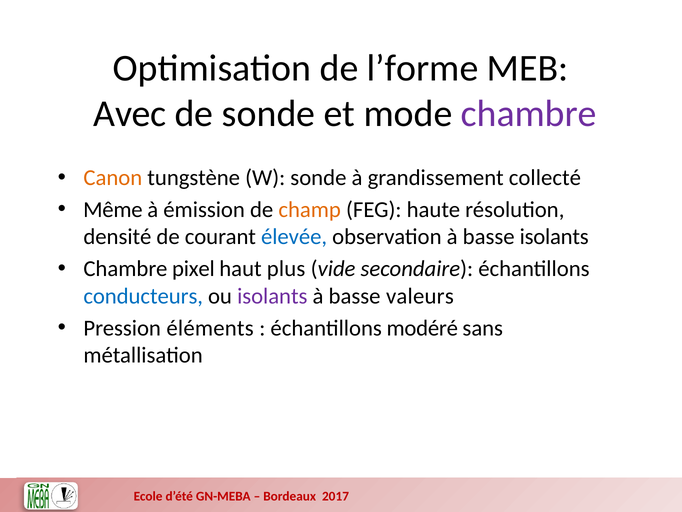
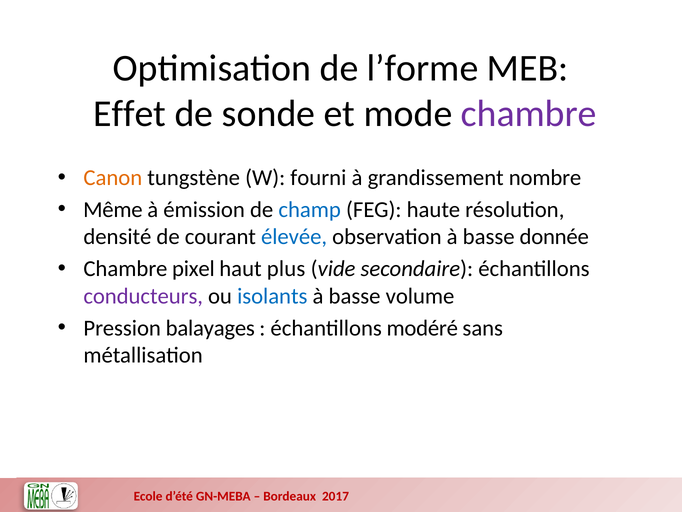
Avec: Avec -> Effet (130, 113)
W sonde: sonde -> fourni (318, 178)
collecté: collecté -> nombre (545, 178)
champ colour: orange -> blue (310, 209)
basse isolants: isolants -> donnée (554, 237)
conducteurs colour: blue -> purple (143, 296)
isolants colour: purple -> blue (272, 296)
valeurs: valeurs -> volume (420, 296)
éléments: éléments -> balayages (210, 328)
